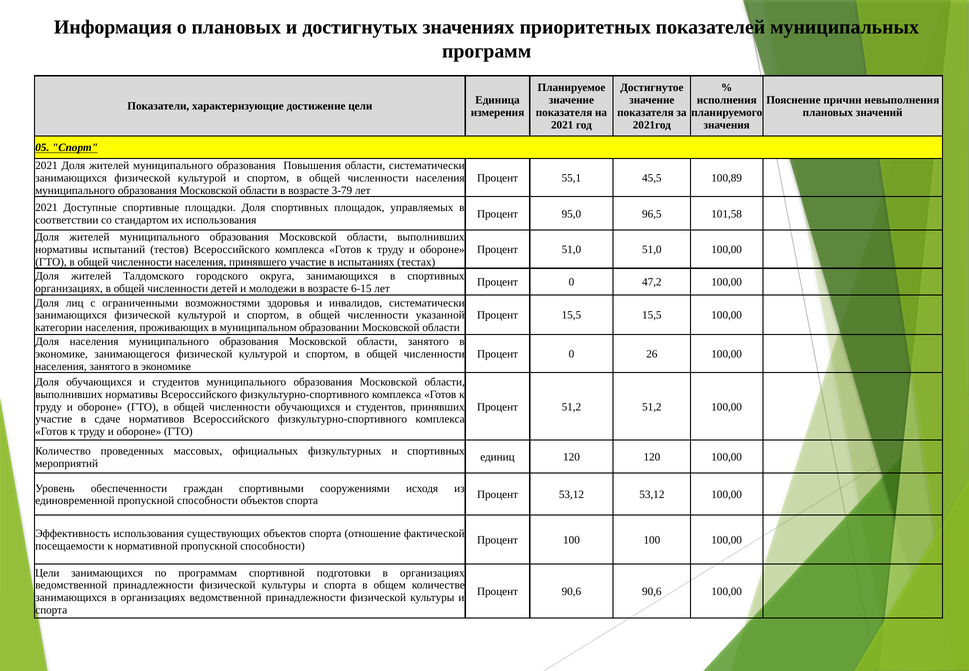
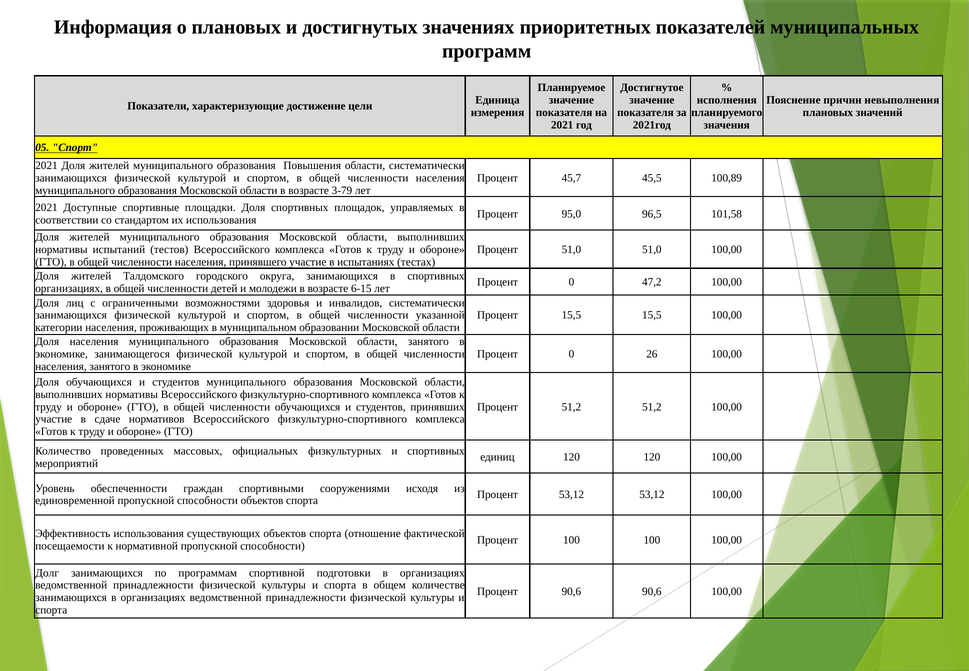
55,1: 55,1 -> 45,7 (571, 178)
Цели: Цели -> Долг (47, 573)
